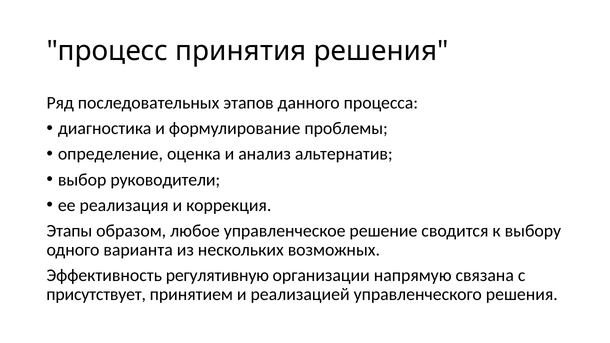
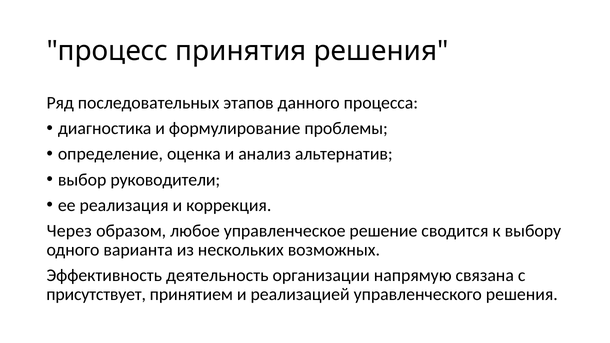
Этапы: Этапы -> Через (69, 231)
регулятивную: регулятивную -> деятельность (217, 276)
